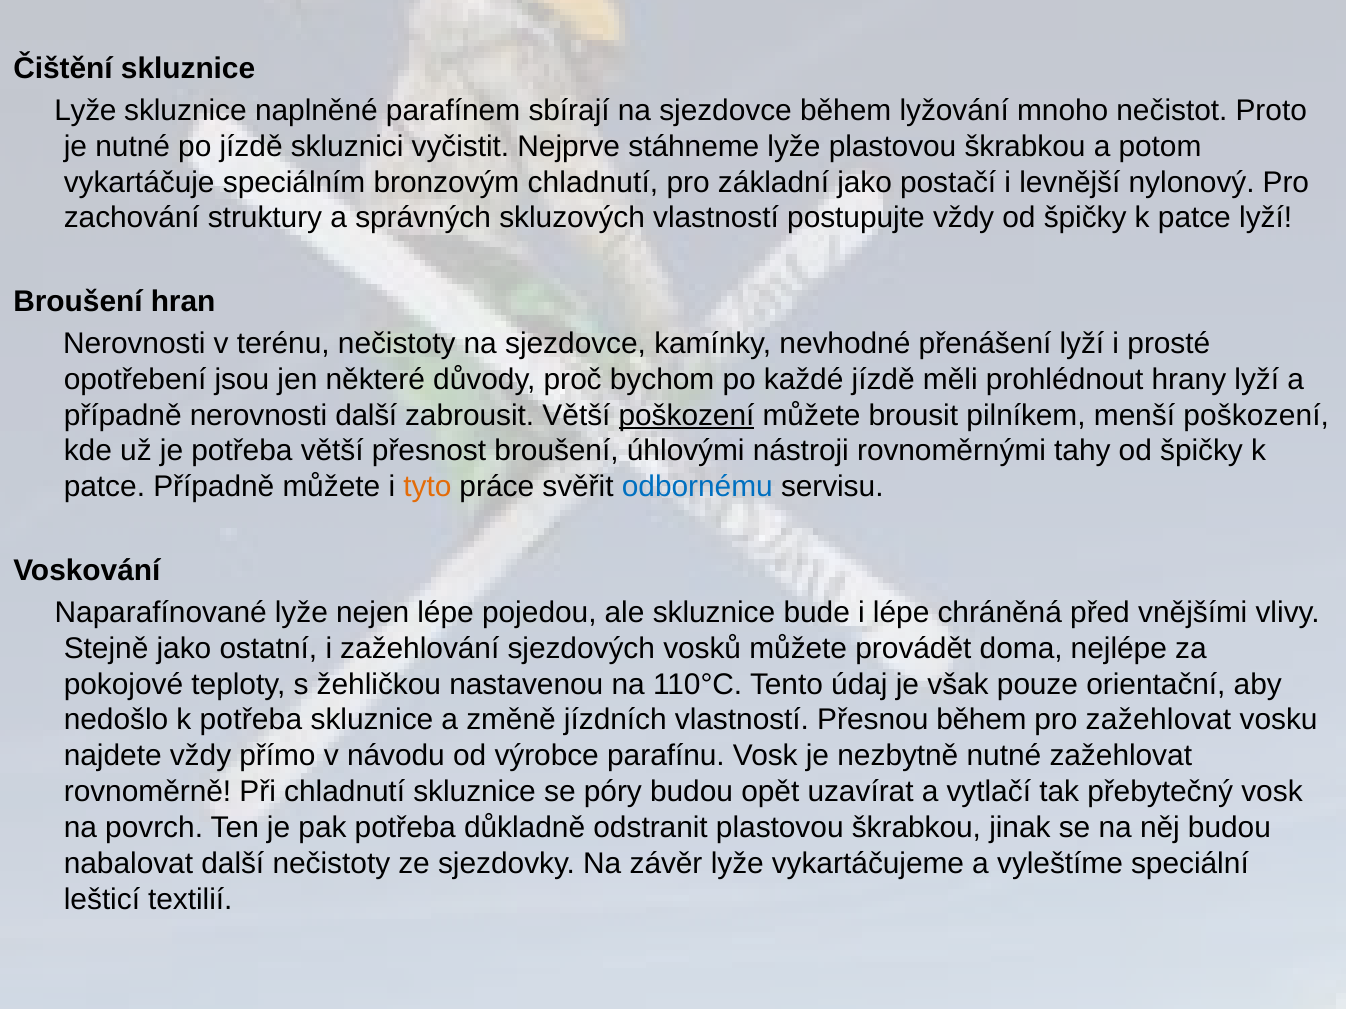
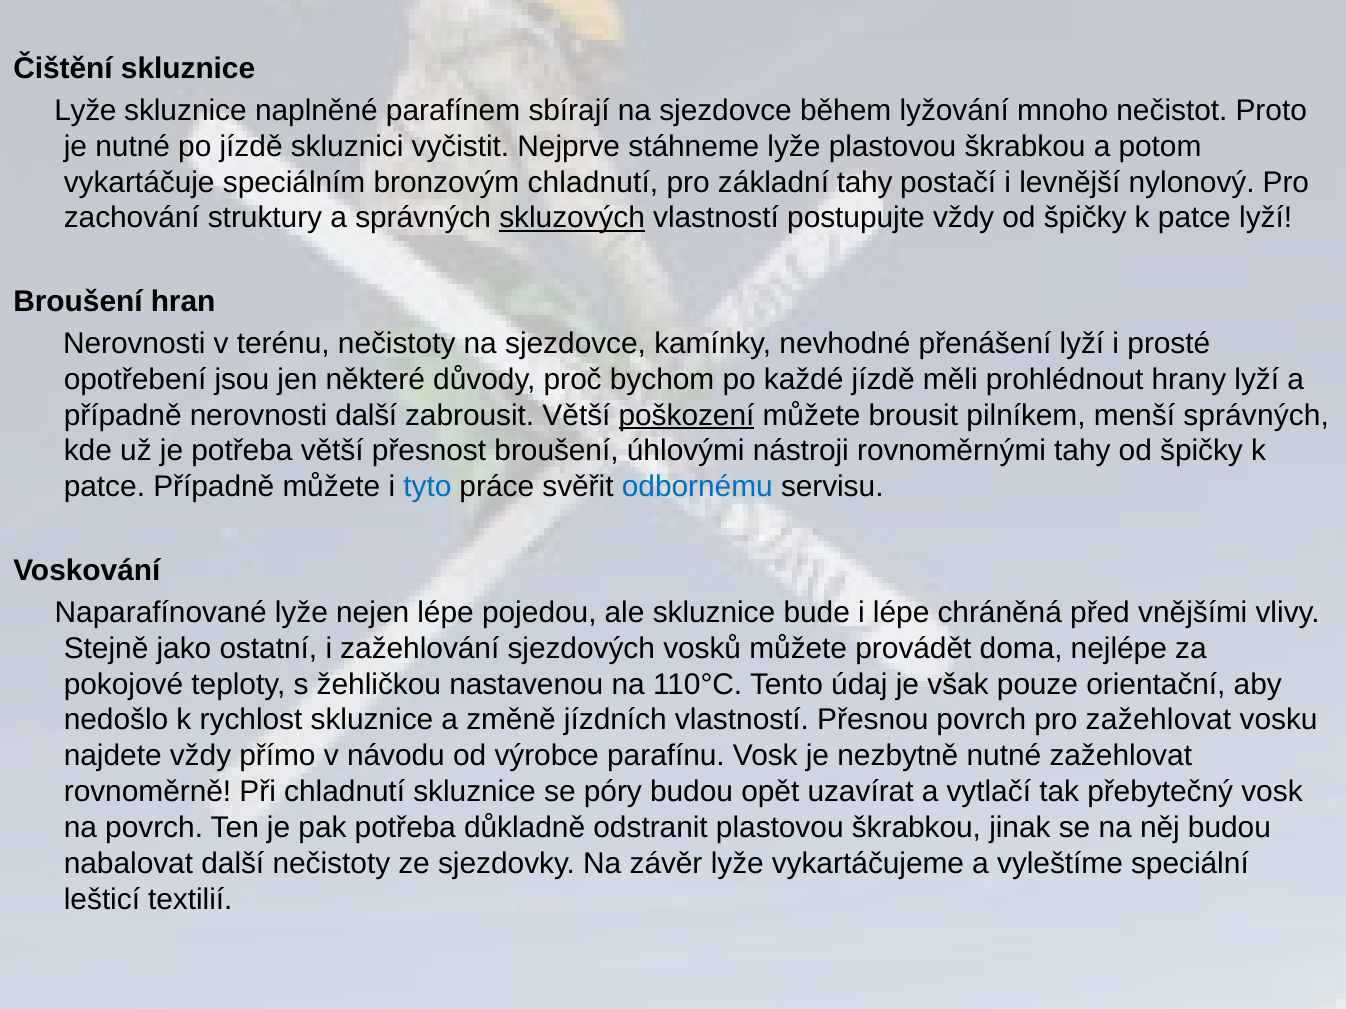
základní jako: jako -> tahy (865, 182)
skluzových underline: none -> present (572, 218)
menší poškození: poškození -> správných (1256, 415)
tyto colour: orange -> blue (427, 487)
k potřeba: potřeba -> rychlost (251, 720)
Přesnou během: během -> povrch (981, 720)
